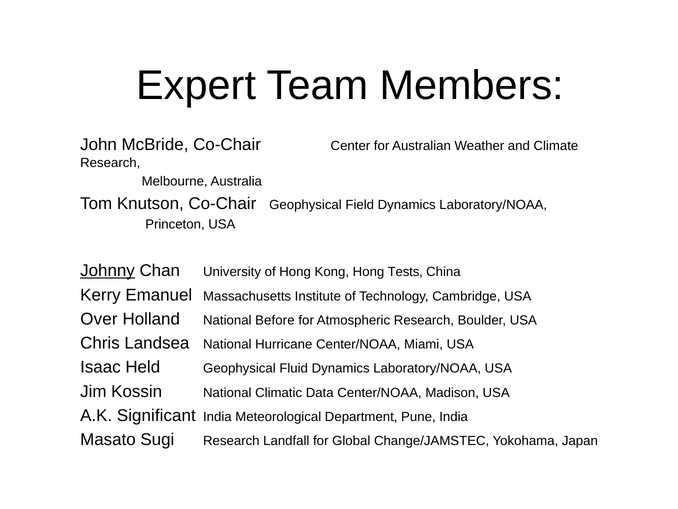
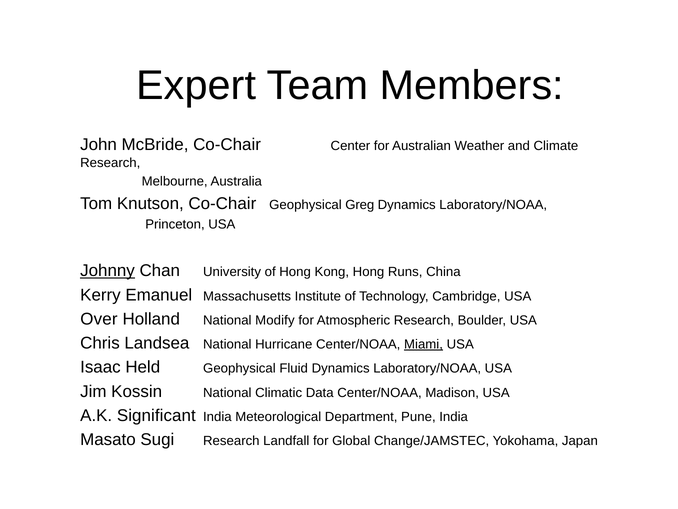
Field: Field -> Greg (360, 205)
Tests: Tests -> Runs (405, 272)
Before: Before -> Modify (275, 320)
Miami underline: none -> present (424, 344)
